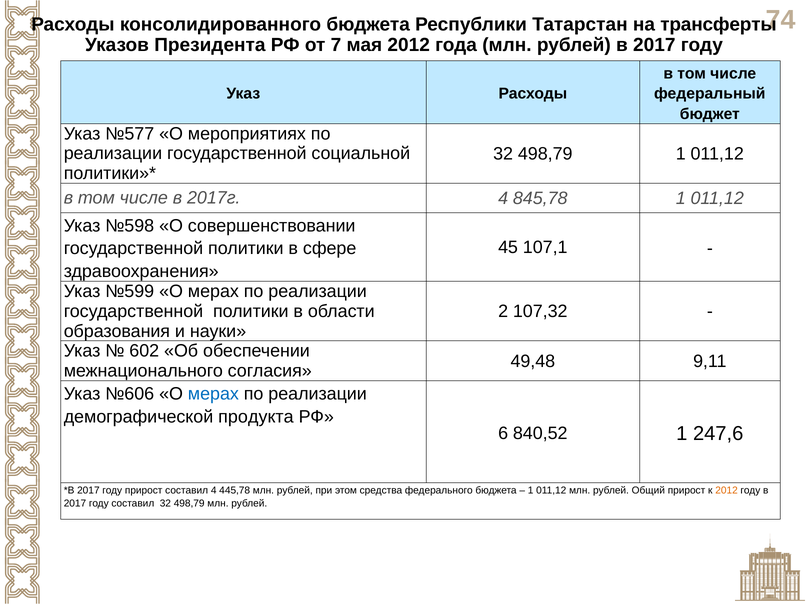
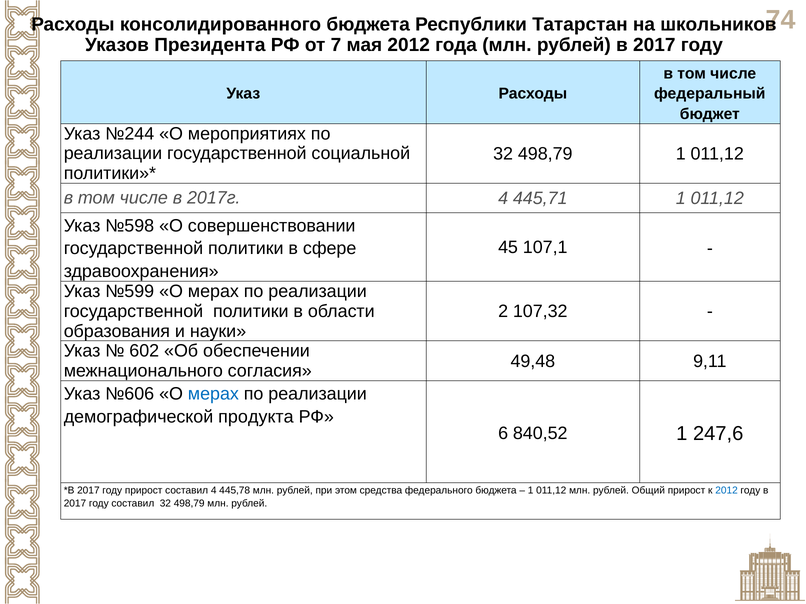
трансферты: трансферты -> школьников (718, 24)
№577: №577 -> №244 (130, 134)
845,78: 845,78 -> 445,71 (540, 199)
2012 colour: orange -> blue (727, 491)
